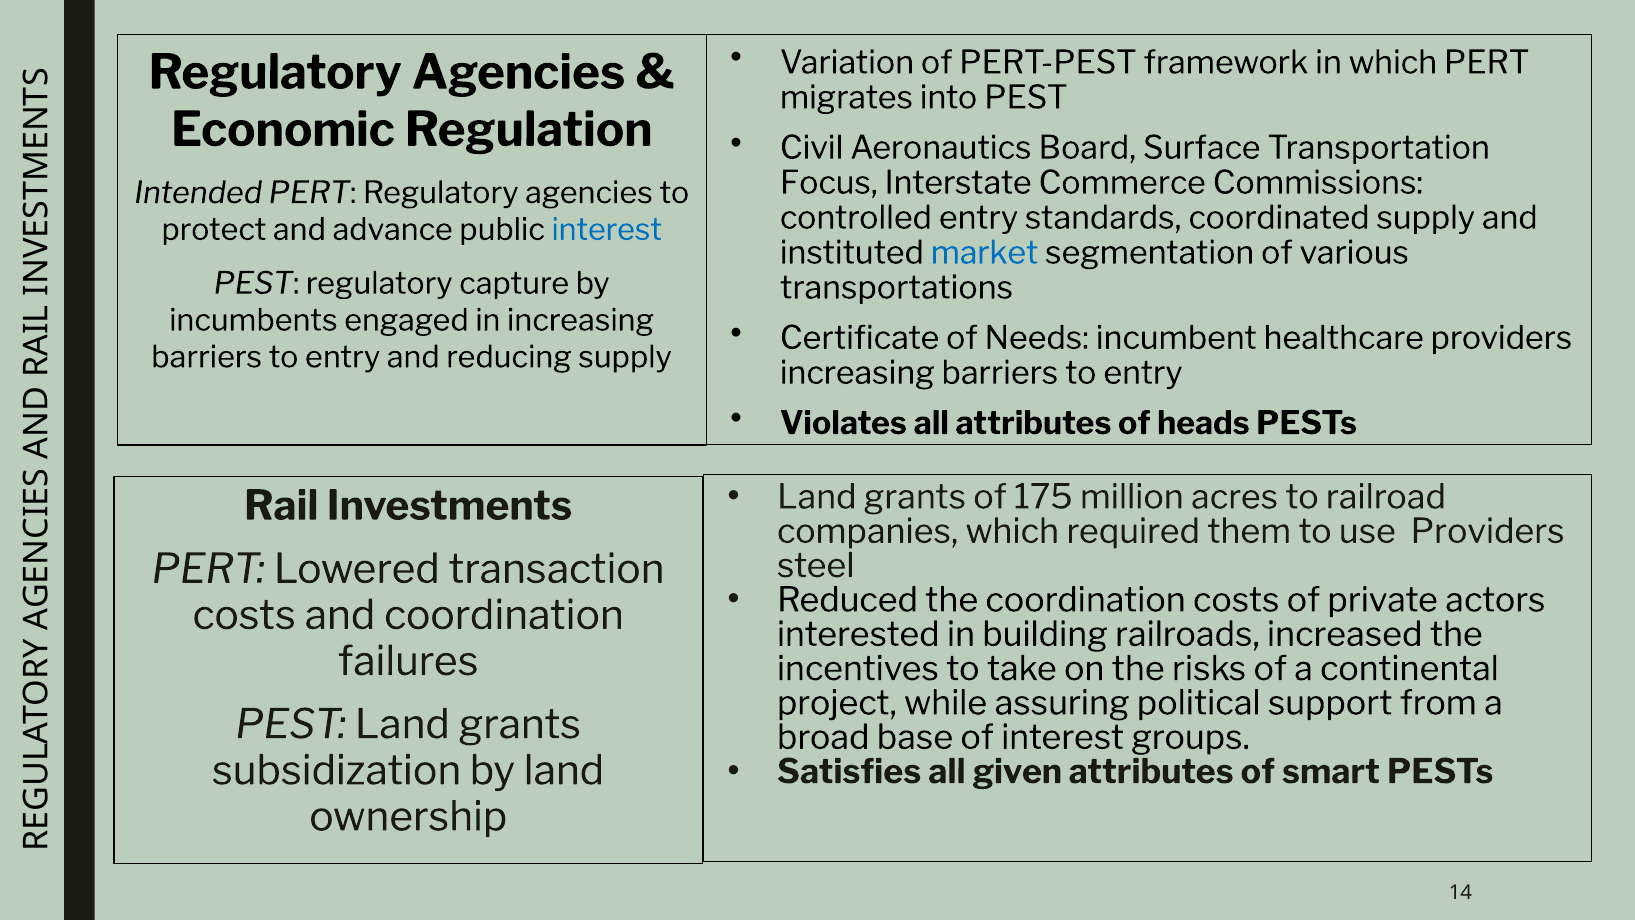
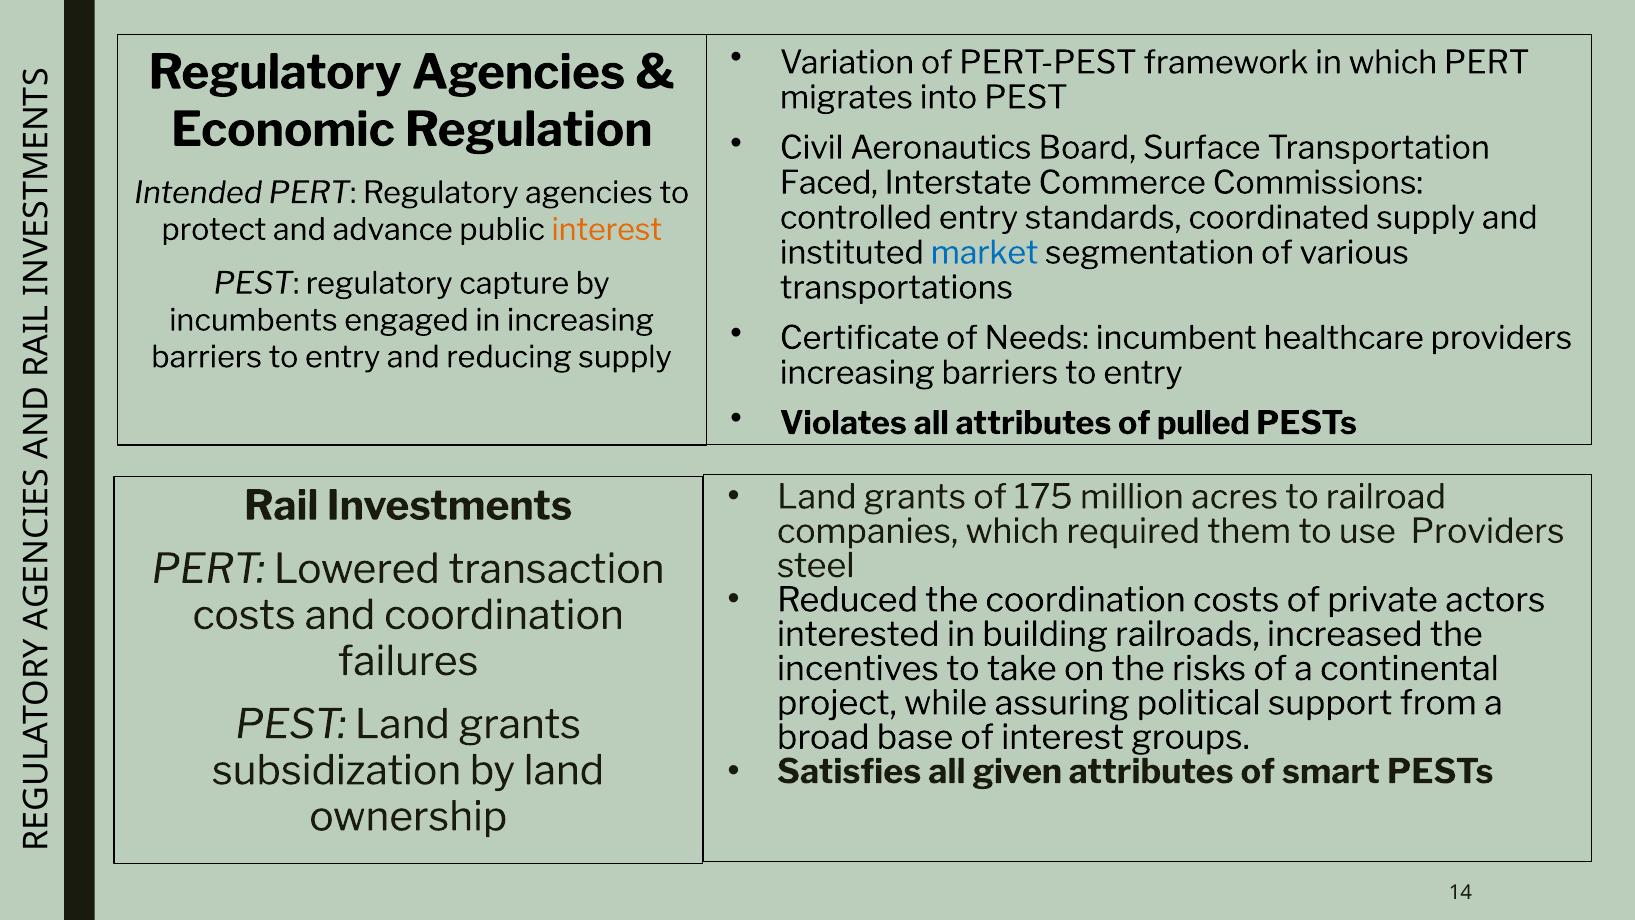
Focus: Focus -> Faced (829, 183)
interest colour: blue -> orange (607, 230)
heads: heads -> pulled (1203, 423)
